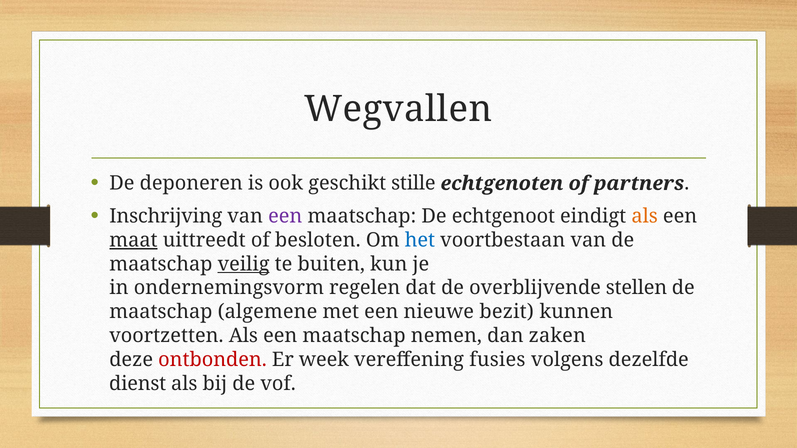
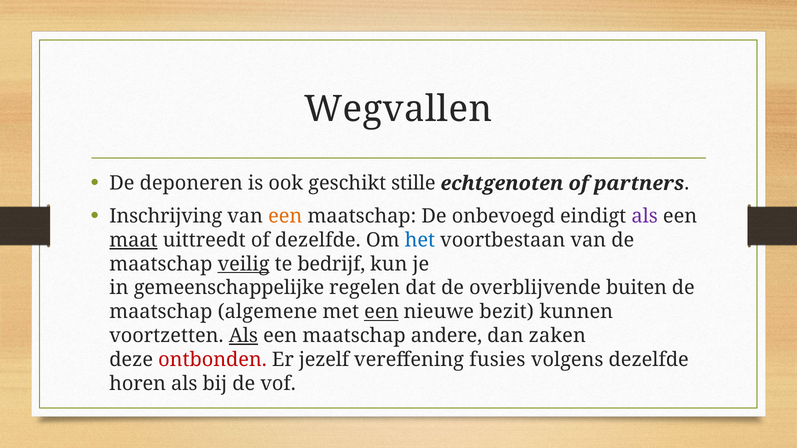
een colour: purple -> orange (285, 216)
echtgenoot: echtgenoot -> onbevoegd (503, 216)
als colour: orange -> purple (645, 216)
of besloten: besloten -> dezelfde (318, 240)
buiten: buiten -> bedrijf (331, 264)
ondernemingsvorm: ondernemingsvorm -> gemeenschappelijke (229, 288)
stellen: stellen -> buiten (636, 288)
een underline: none -> present (381, 312)
Als underline: none -> present (243, 336)
nemen: nemen -> andere (446, 336)
week: week -> jezelf (324, 360)
dienst: dienst -> horen (138, 384)
